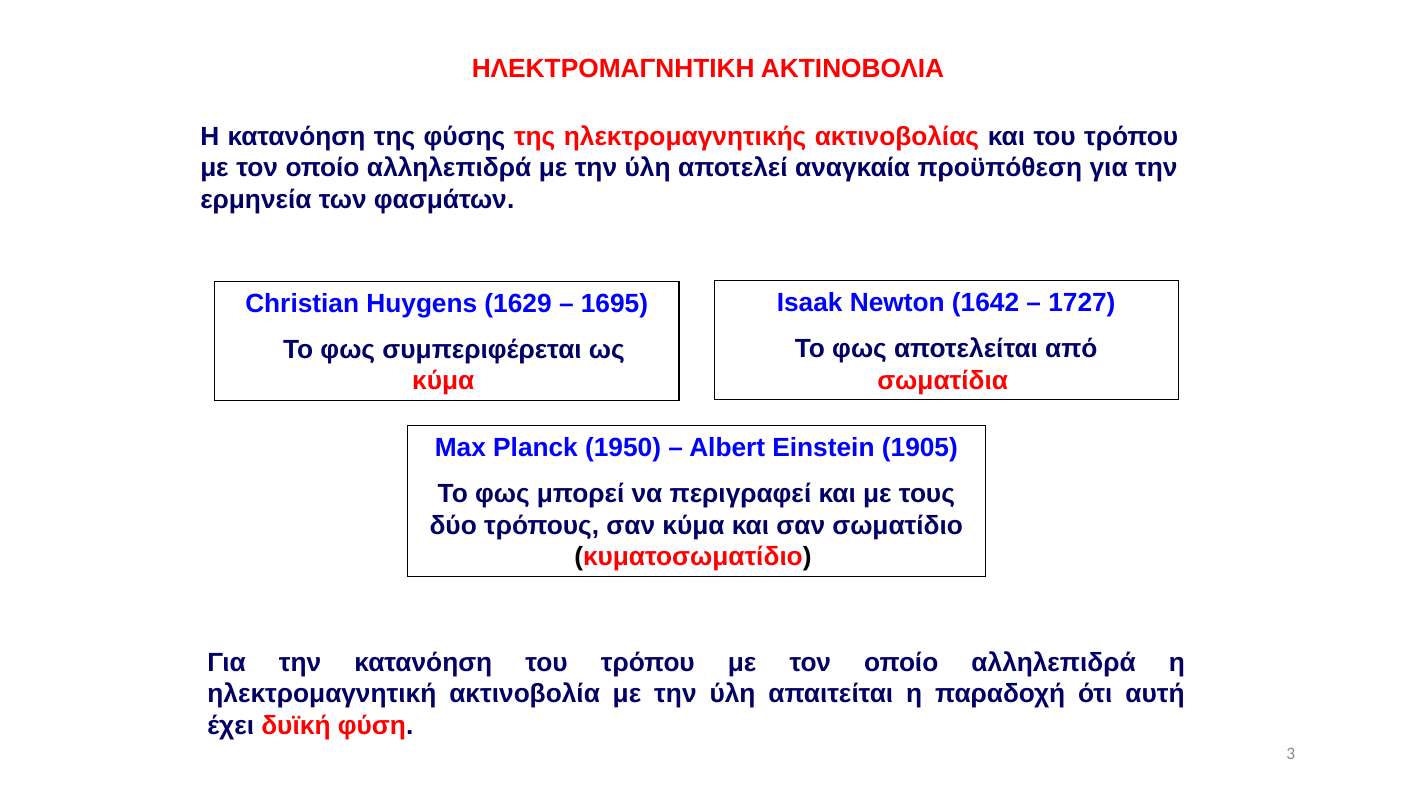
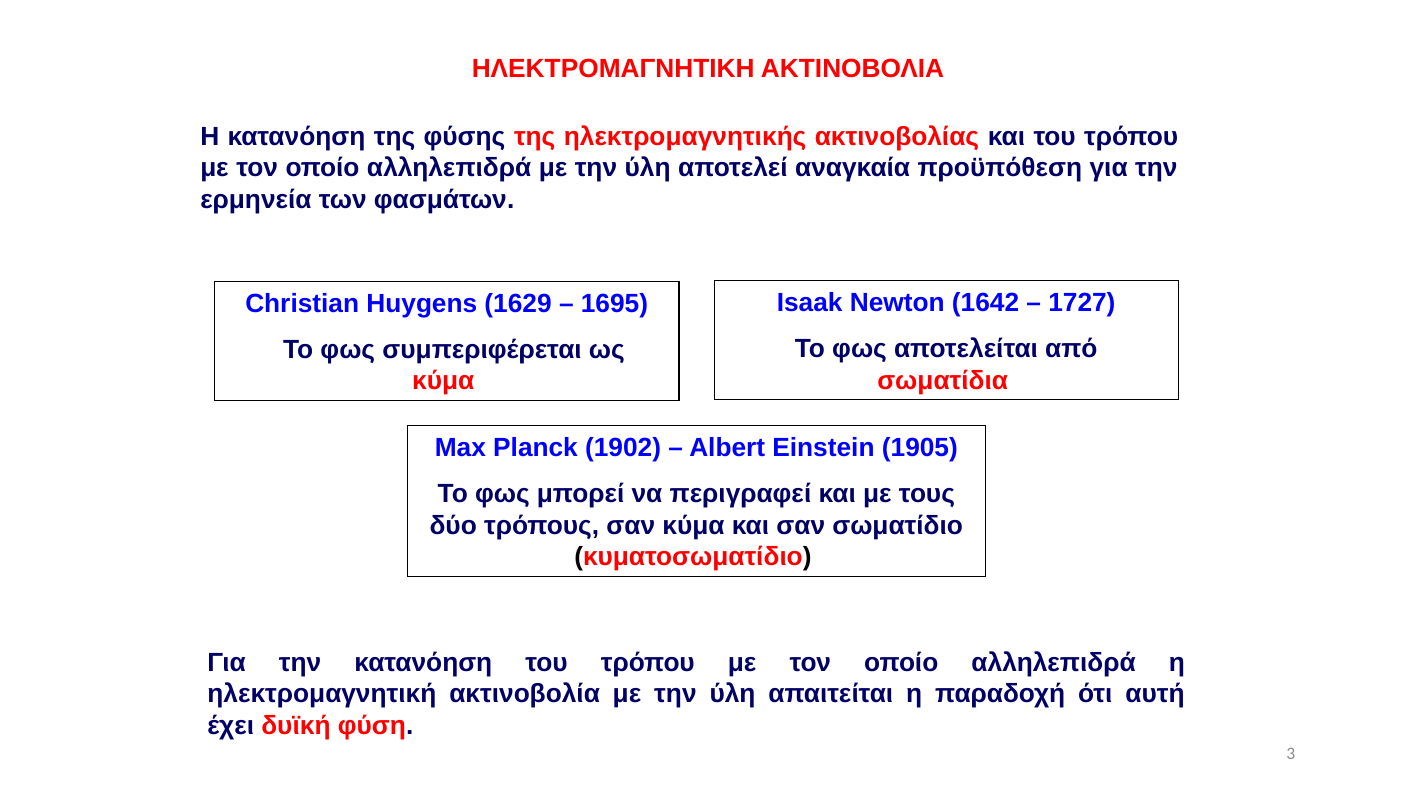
1950: 1950 -> 1902 (623, 448)
